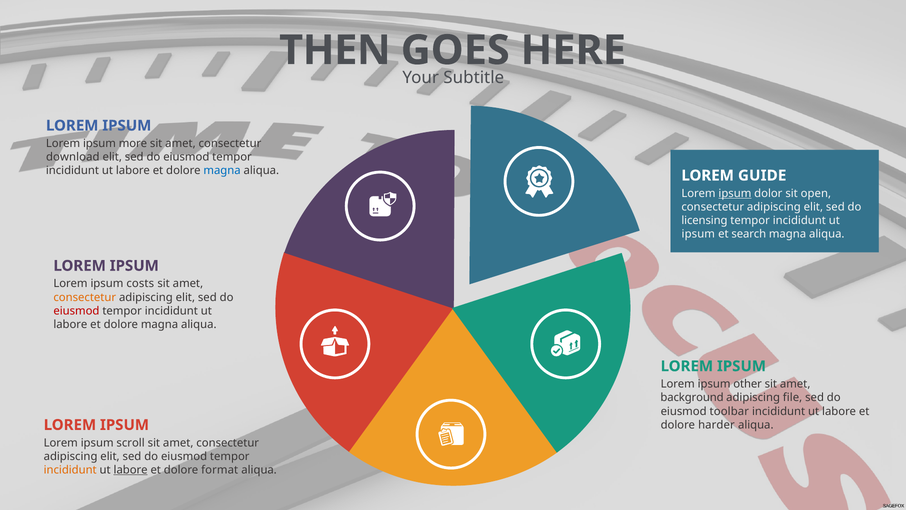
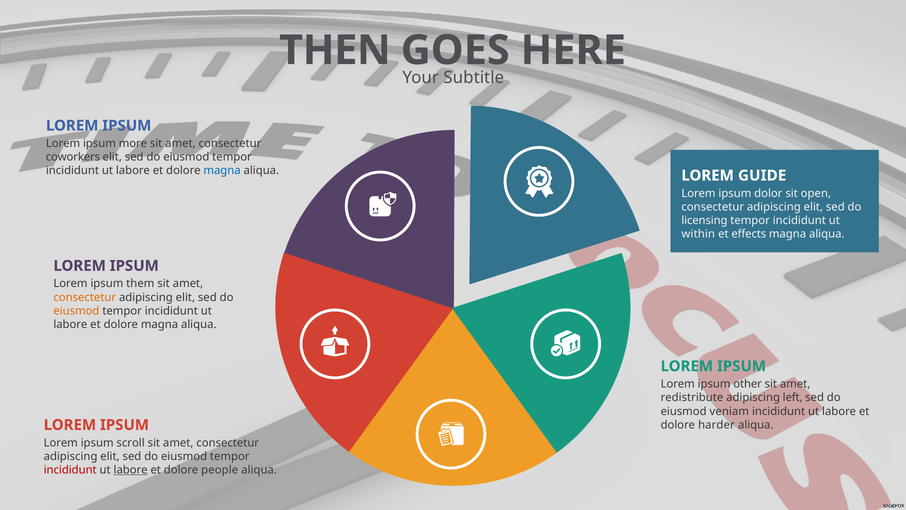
download: download -> coworkers (73, 157)
ipsum underline: present -> none (735, 193)
ipsum: ipsum -> within (698, 234)
search: search -> effects (749, 234)
costs: costs -> them (140, 283)
eiusmod colour: red -> orange (76, 311)
background: background -> redistribute (692, 397)
file: file -> left (793, 397)
toolbar: toolbar -> veniam (729, 411)
incididunt colour: orange -> red (70, 470)
format: format -> people (220, 470)
